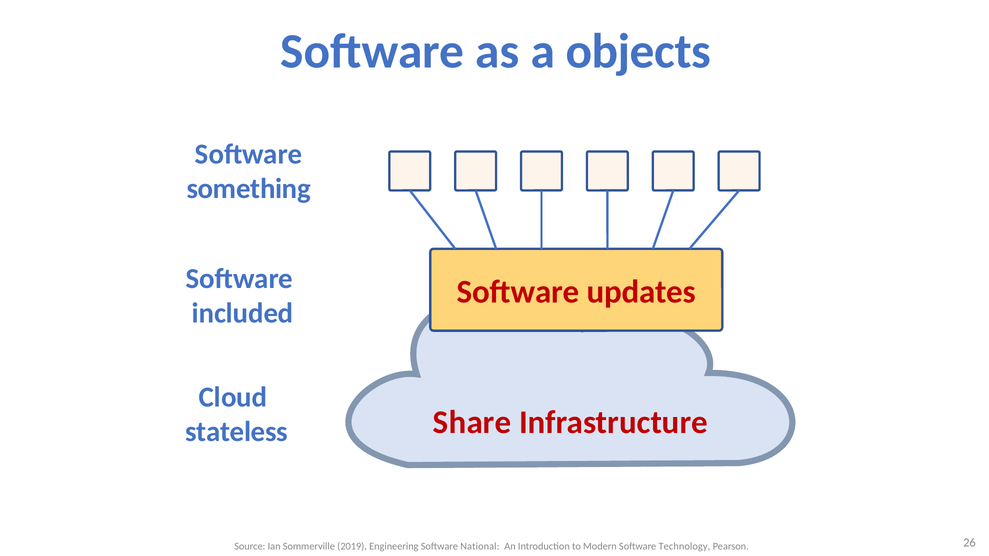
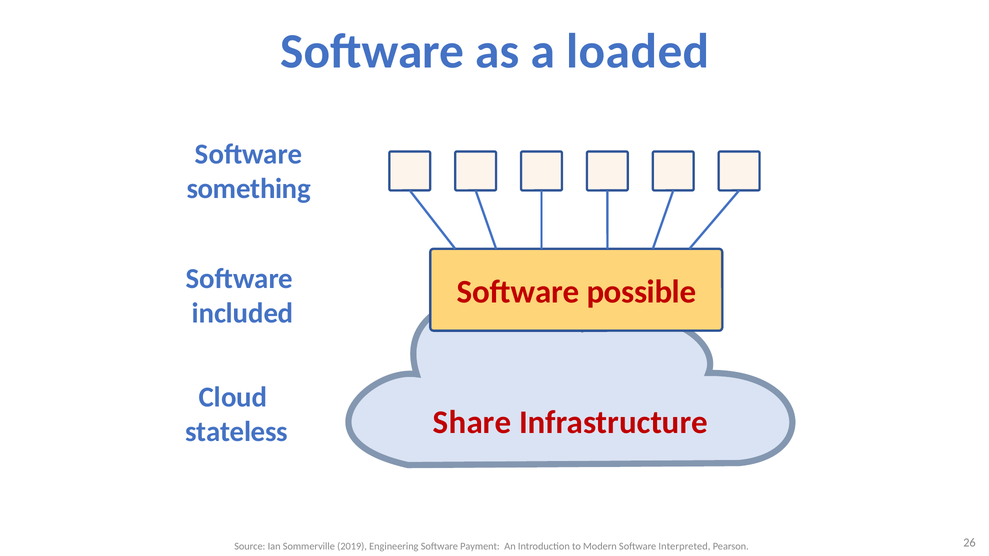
objects: objects -> loaded (638, 51)
updates: updates -> possible (641, 292)
National: National -> Payment (480, 546)
Technology: Technology -> Interpreted (684, 546)
